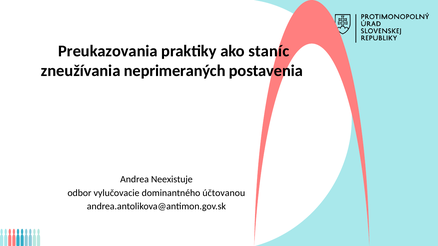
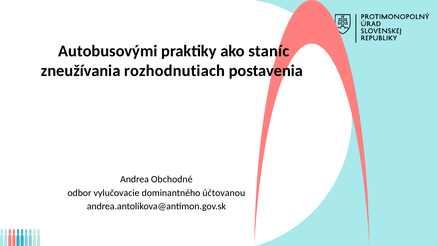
Preukazovania: Preukazovania -> Autobusovými (108, 51)
neprimeraných: neprimeraných -> rozhodnutiach (175, 71)
Neexistuje: Neexistuje -> Obchodné (172, 180)
